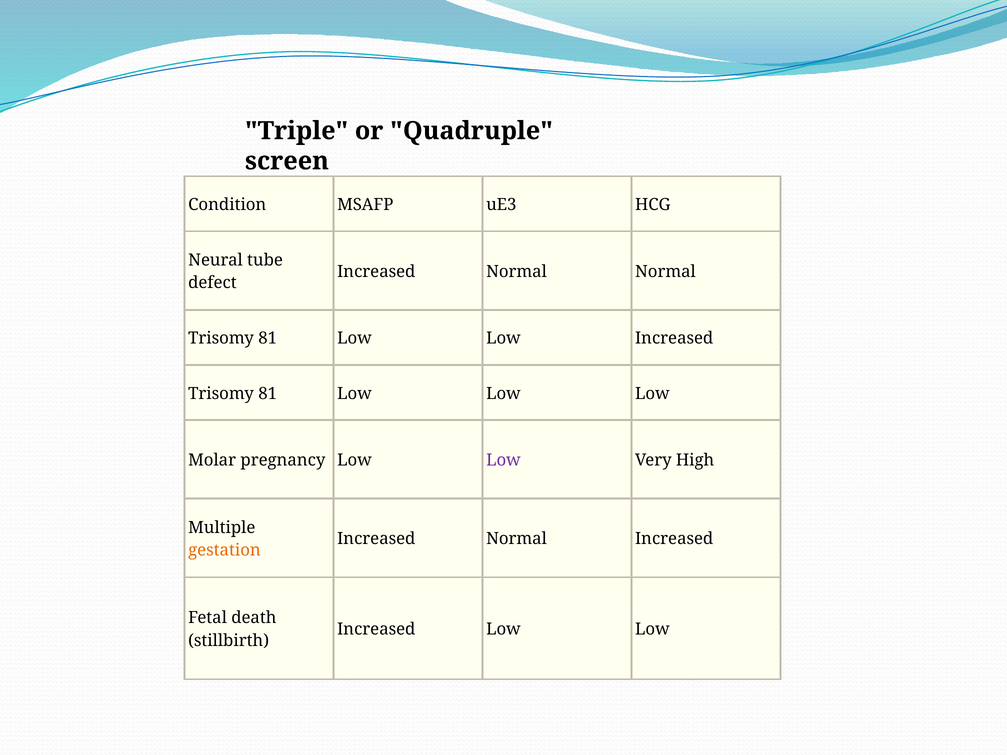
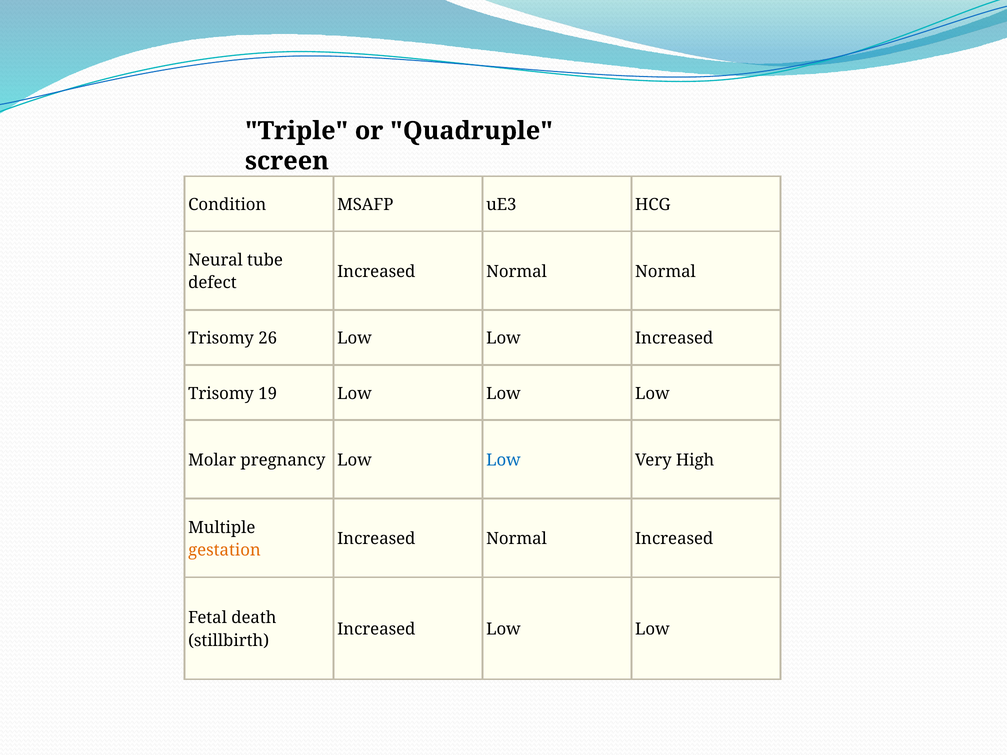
81: 81 -> 26 (268, 339)
81: 81 -> 19 (268, 394)
Low colour: purple -> blue (503, 460)
